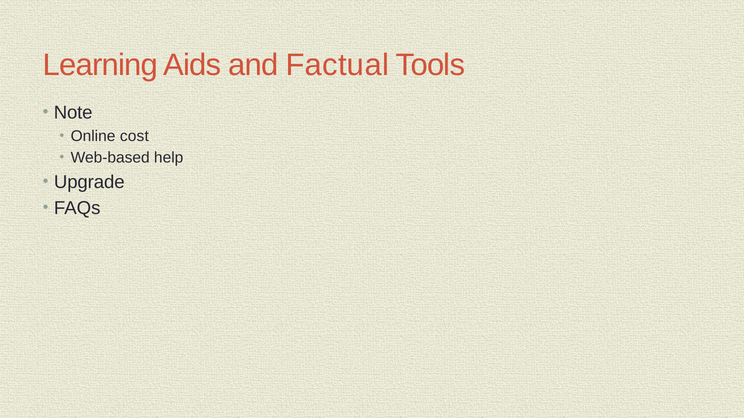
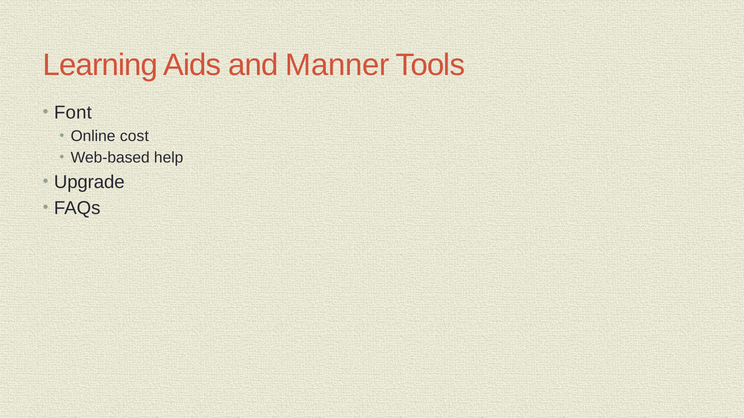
Factual: Factual -> Manner (338, 65)
Note: Note -> Font (73, 113)
